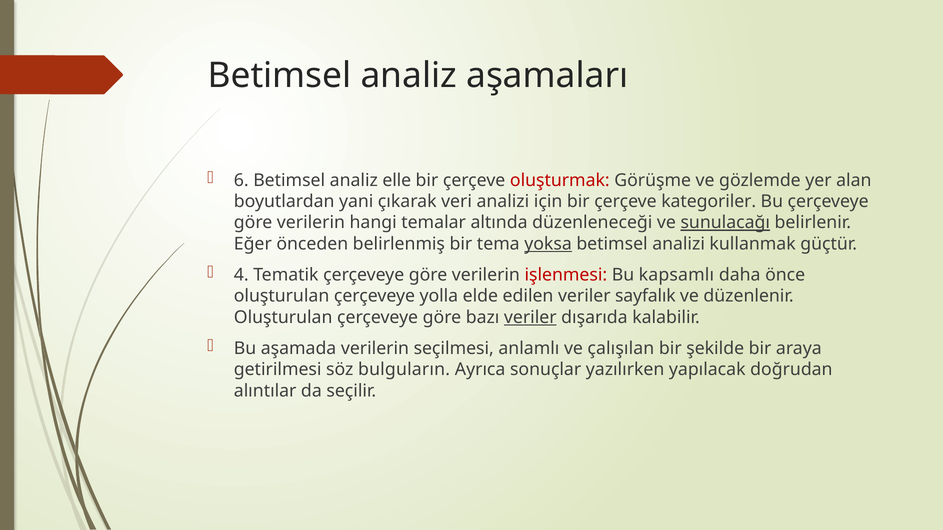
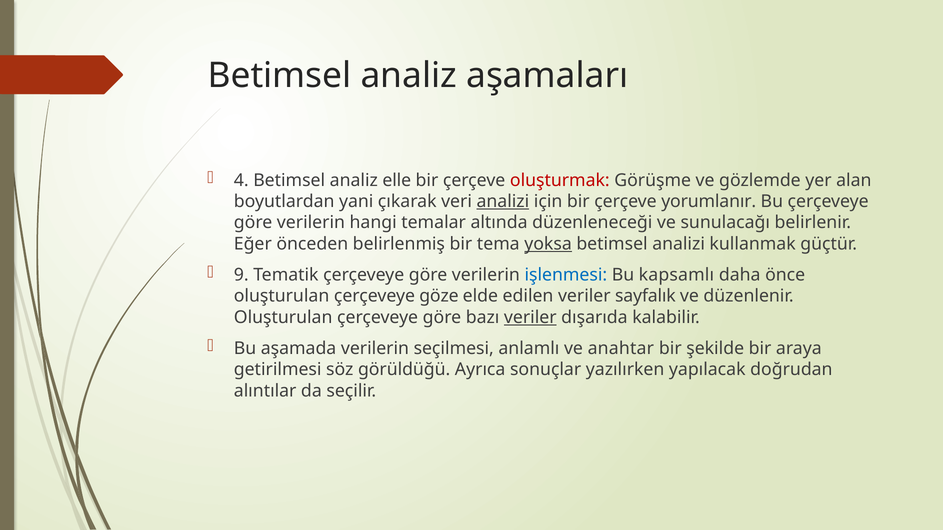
6: 6 -> 4 (241, 180)
analizi underline: none -> present (503, 202)
kategoriler: kategoriler -> yorumlanır (709, 202)
sunulacağı underline: present -> none (725, 223)
4: 4 -> 9 (241, 275)
işlenmesi colour: red -> blue (566, 275)
yolla: yolla -> göze (439, 296)
çalışılan: çalışılan -> anahtar (621, 349)
bulguların: bulguların -> görüldüğü (404, 370)
